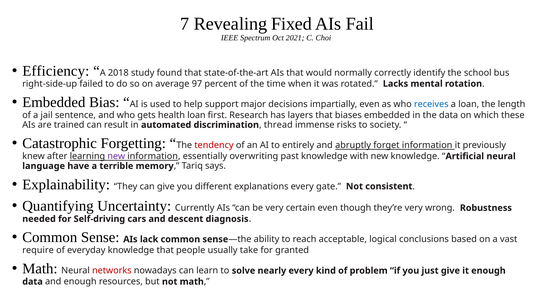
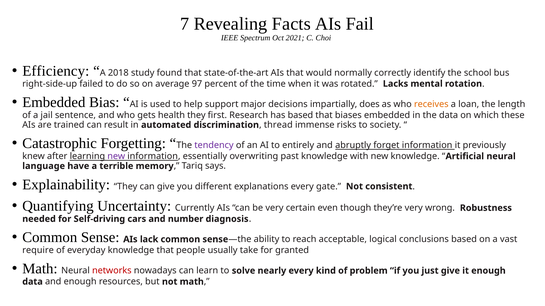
Fixed: Fixed -> Facts (291, 24)
impartially even: even -> does (370, 104)
receives colour: blue -> orange (431, 104)
health loan: loan -> they (196, 115)
has layers: layers -> based (300, 115)
tendency colour: red -> purple (214, 145)
descent: descent -> number (186, 219)
